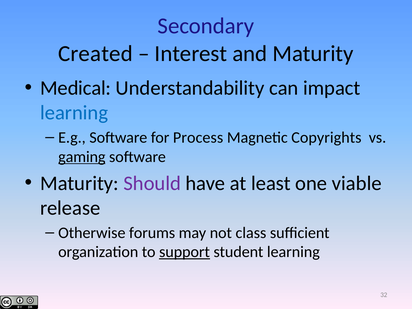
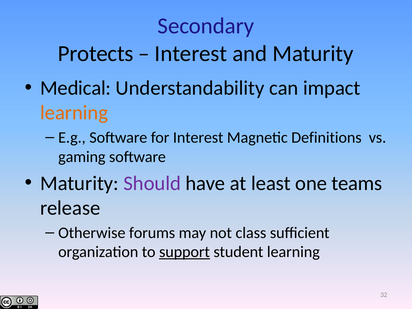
Created: Created -> Protects (96, 53)
learning colour: blue -> orange (74, 113)
for Process: Process -> Interest (198, 138)
Copyrights: Copyrights -> Definitions (326, 138)
gaming underline: present -> none (82, 157)
viable: viable -> teams (357, 183)
